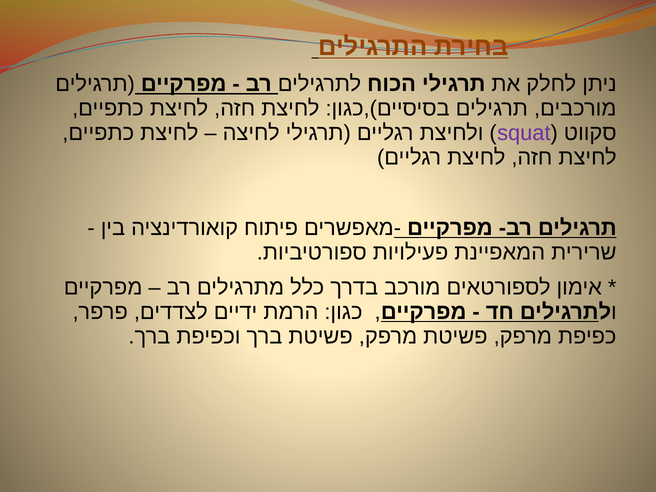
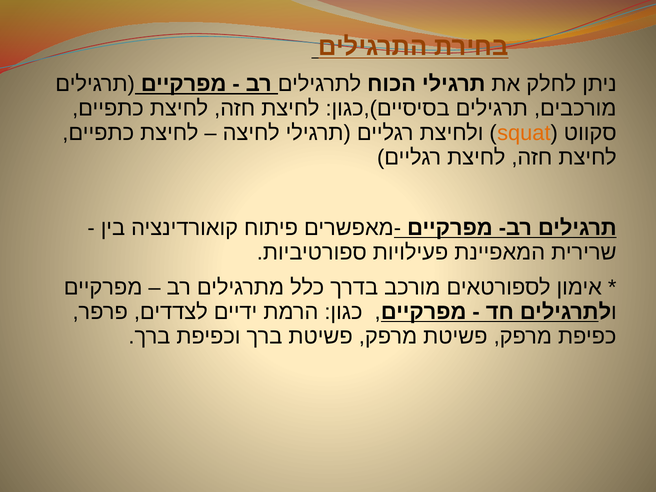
squat colour: purple -> orange (524, 133)
